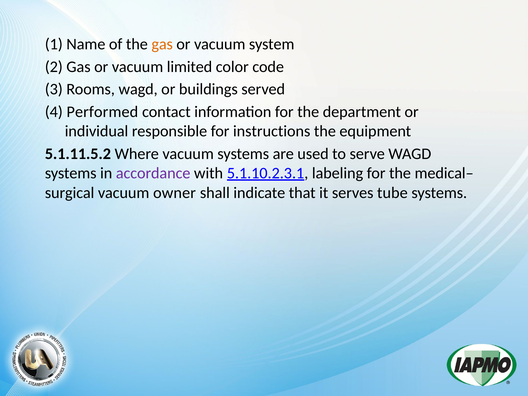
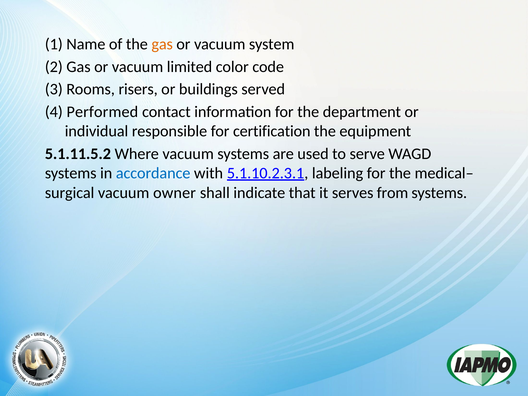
Rooms wagd: wagd -> risers (138, 89)
instructions: instructions -> certification (272, 131)
accordance colour: purple -> blue (153, 173)
tube: tube -> from (393, 193)
